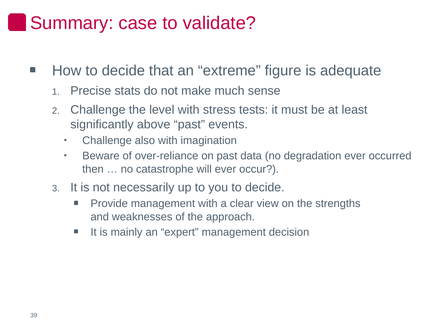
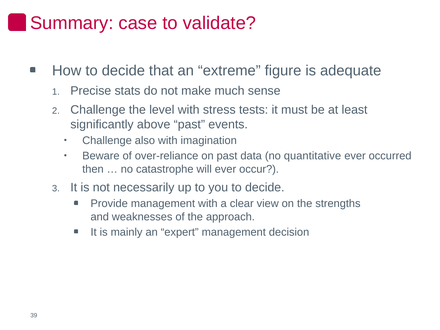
degradation: degradation -> quantitative (312, 156)
